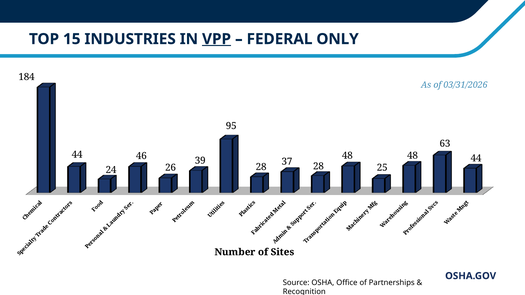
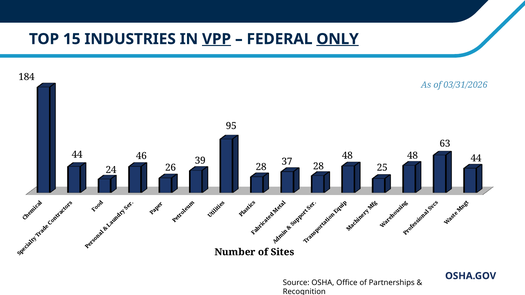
ONLY underline: none -> present (338, 39)
